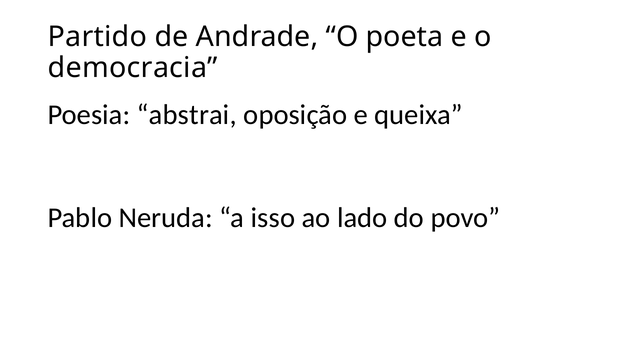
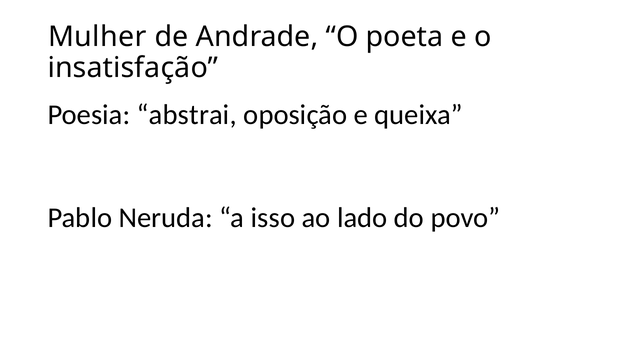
Partido: Partido -> Mulher (97, 37)
democracia: democracia -> insatisfação (133, 68)
